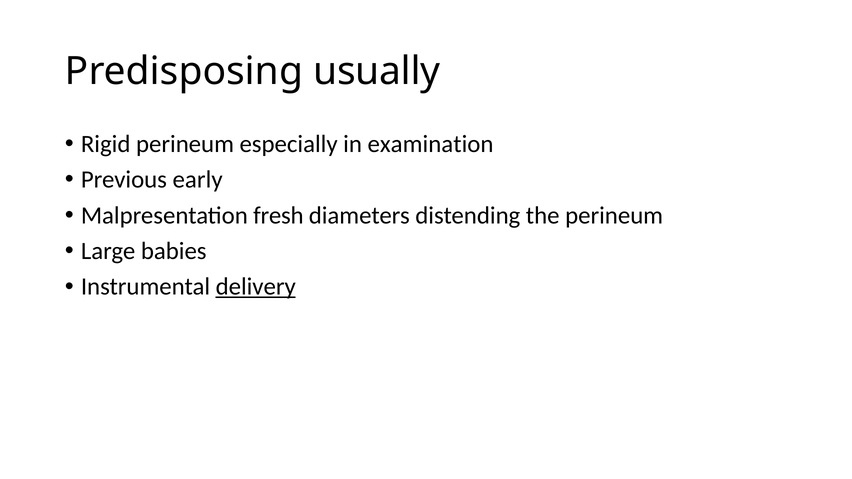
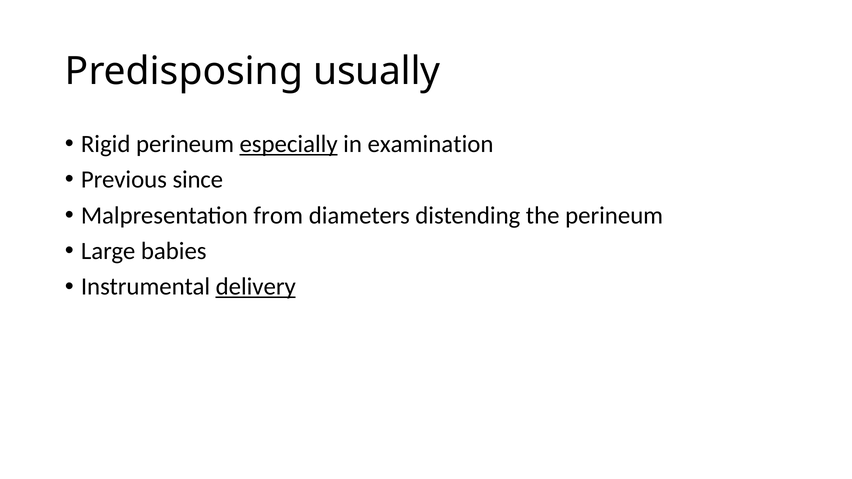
especially underline: none -> present (289, 144)
early: early -> since (198, 180)
fresh: fresh -> from (278, 215)
